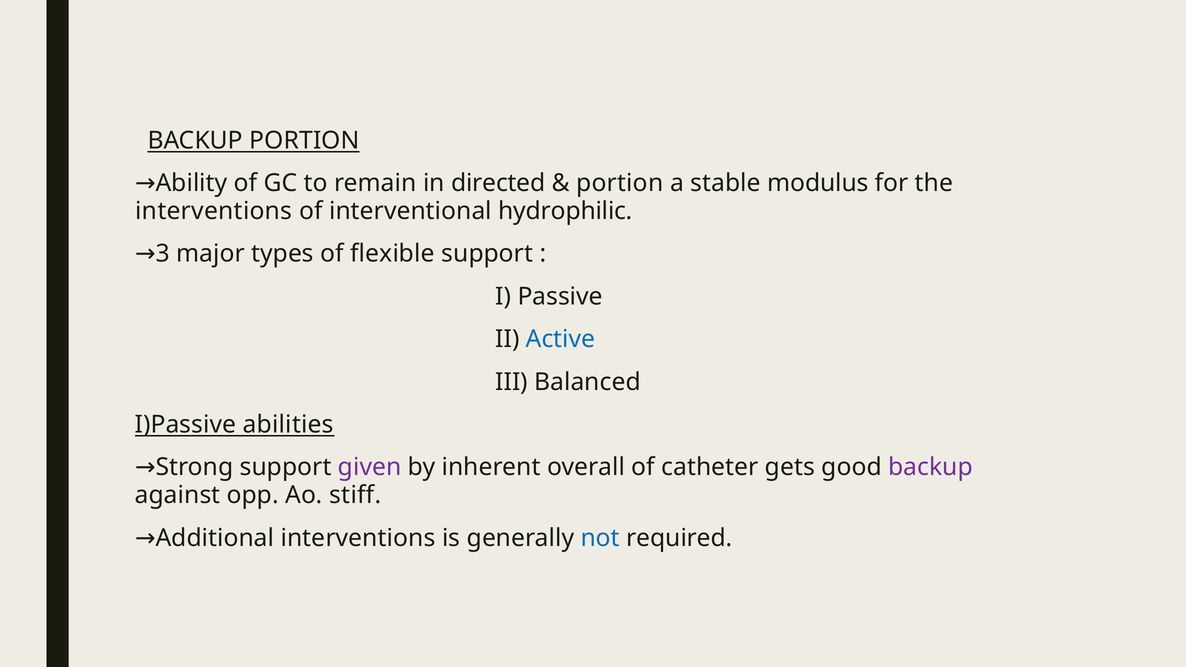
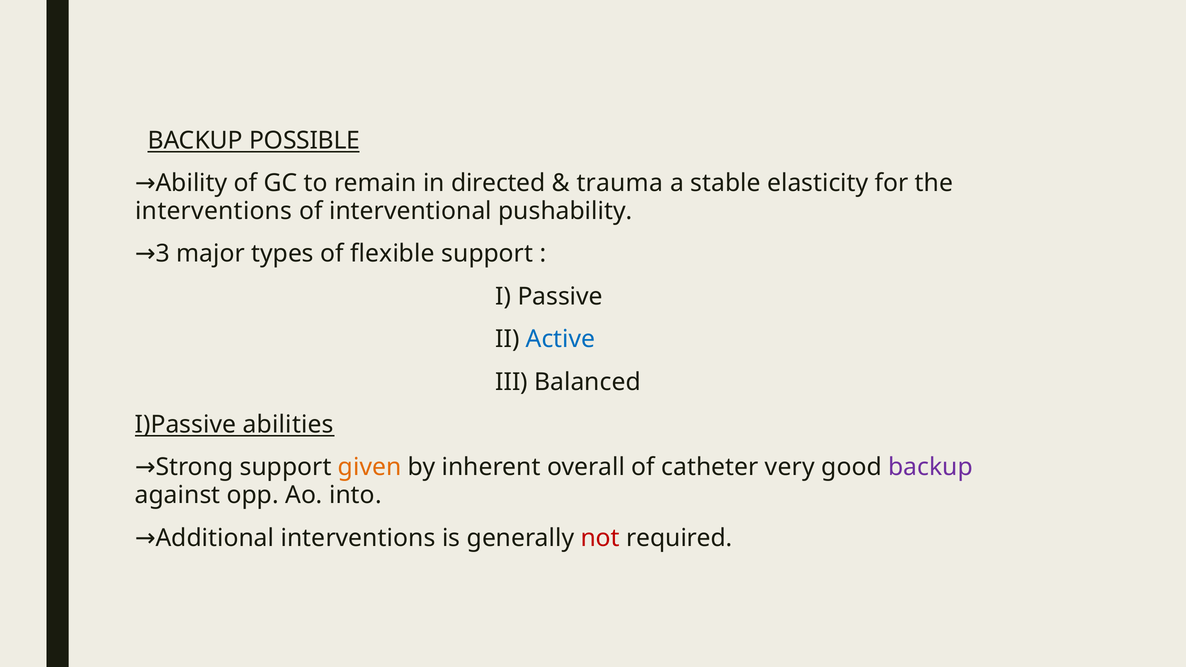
BACKUP PORTION: PORTION -> POSSIBLE (305, 140)
portion: portion -> trauma (620, 183)
modulus: modulus -> elasticity (818, 183)
hydrophilic: hydrophilic -> pushability (565, 211)
given colour: purple -> orange (370, 467)
gets: gets -> very (790, 467)
stiff: stiff -> into (355, 495)
not colour: blue -> red (600, 538)
